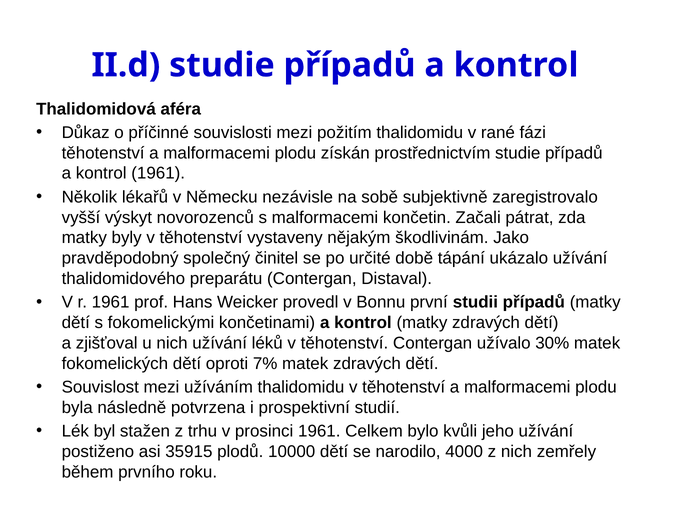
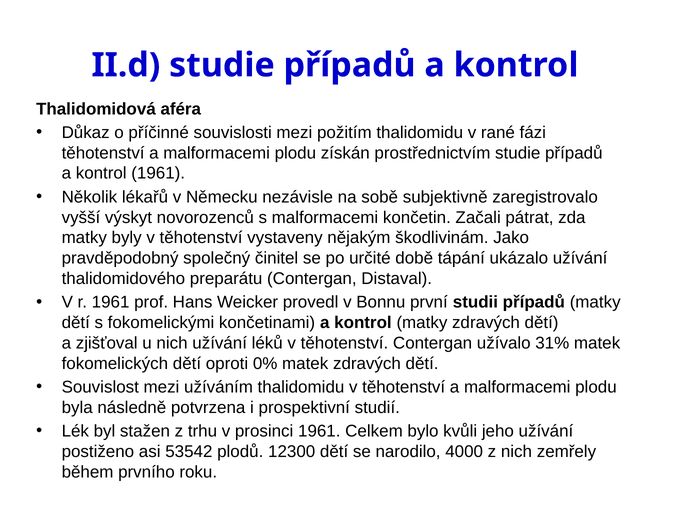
30%: 30% -> 31% (552, 343)
7%: 7% -> 0% (265, 364)
35915: 35915 -> 53542 (189, 452)
10000: 10000 -> 12300 (292, 452)
